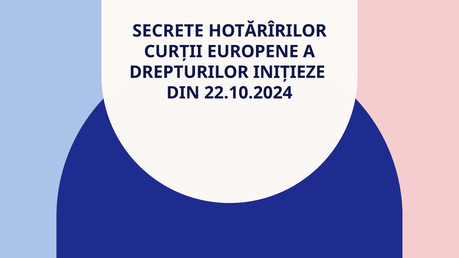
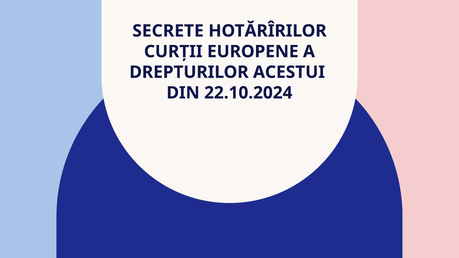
INIȚIEZE: INIȚIEZE -> ACESTUI (289, 72)
